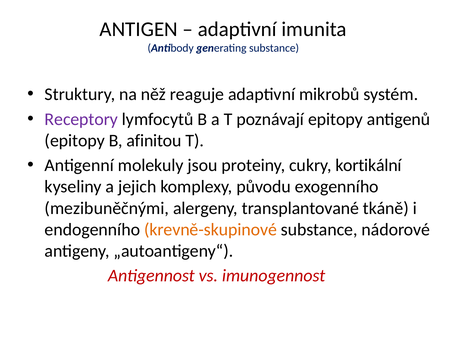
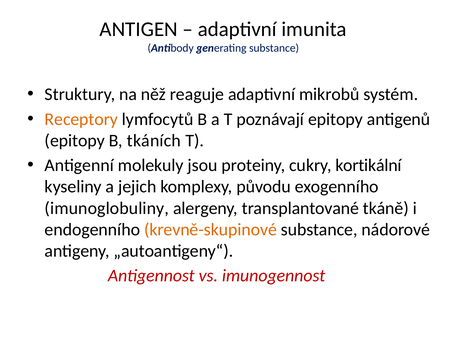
Receptory colour: purple -> orange (81, 119)
afinitou: afinitou -> tkáních (154, 141)
mezibuněčnými: mezibuněčnými -> imunoglobuliny (107, 208)
